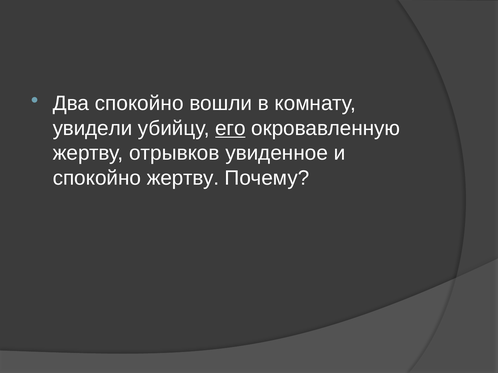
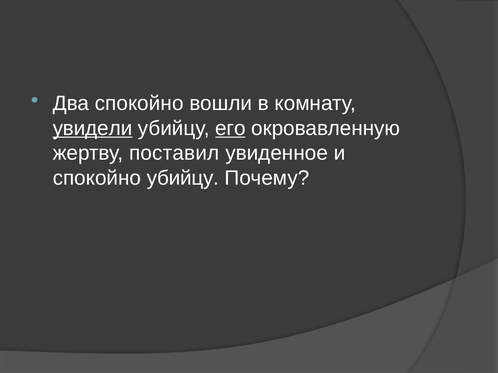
увидели underline: none -> present (92, 128)
отрывков: отрывков -> поставил (174, 153)
спокойно жертву: жертву -> убийцу (183, 178)
